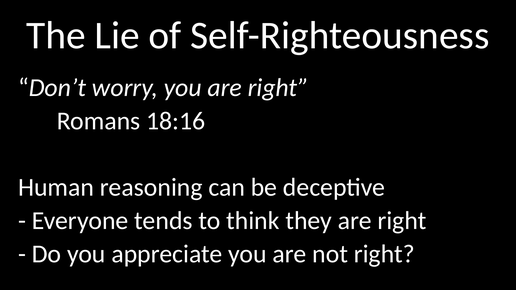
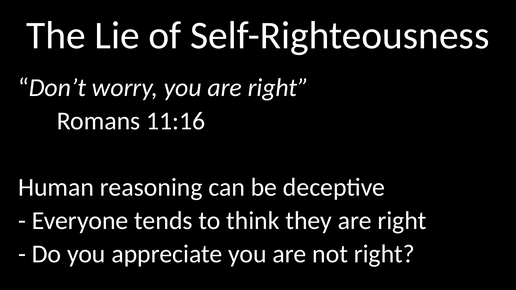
18:16: 18:16 -> 11:16 (176, 121)
